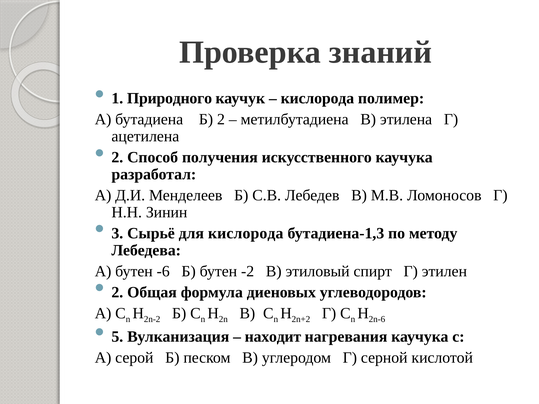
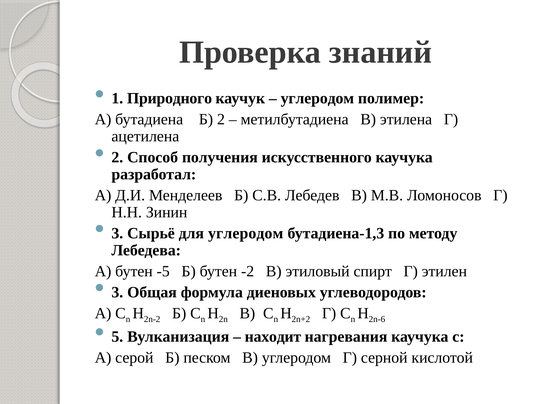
кислорода: кислорода -> углеродом (317, 99)
для кислорода: кислорода -> углеродом (246, 233)
-6: -6 -> -5 (163, 271)
2: 2 -> 3 (117, 292)
